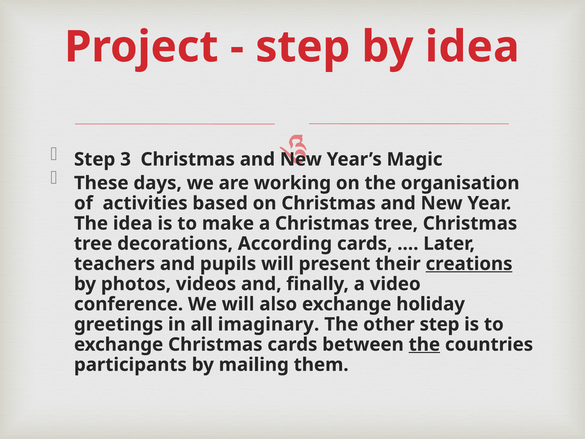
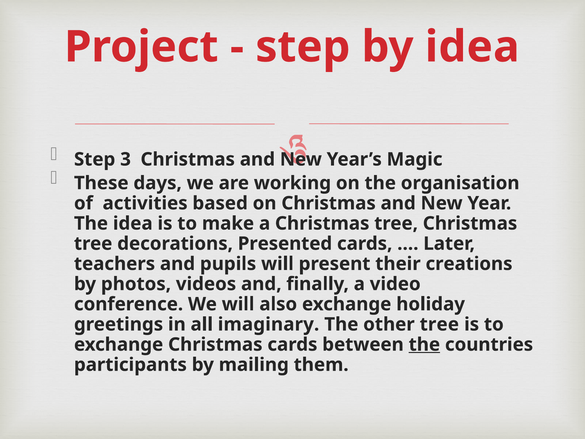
According: According -> Presented (285, 243)
creations underline: present -> none (469, 264)
other step: step -> tree (439, 324)
